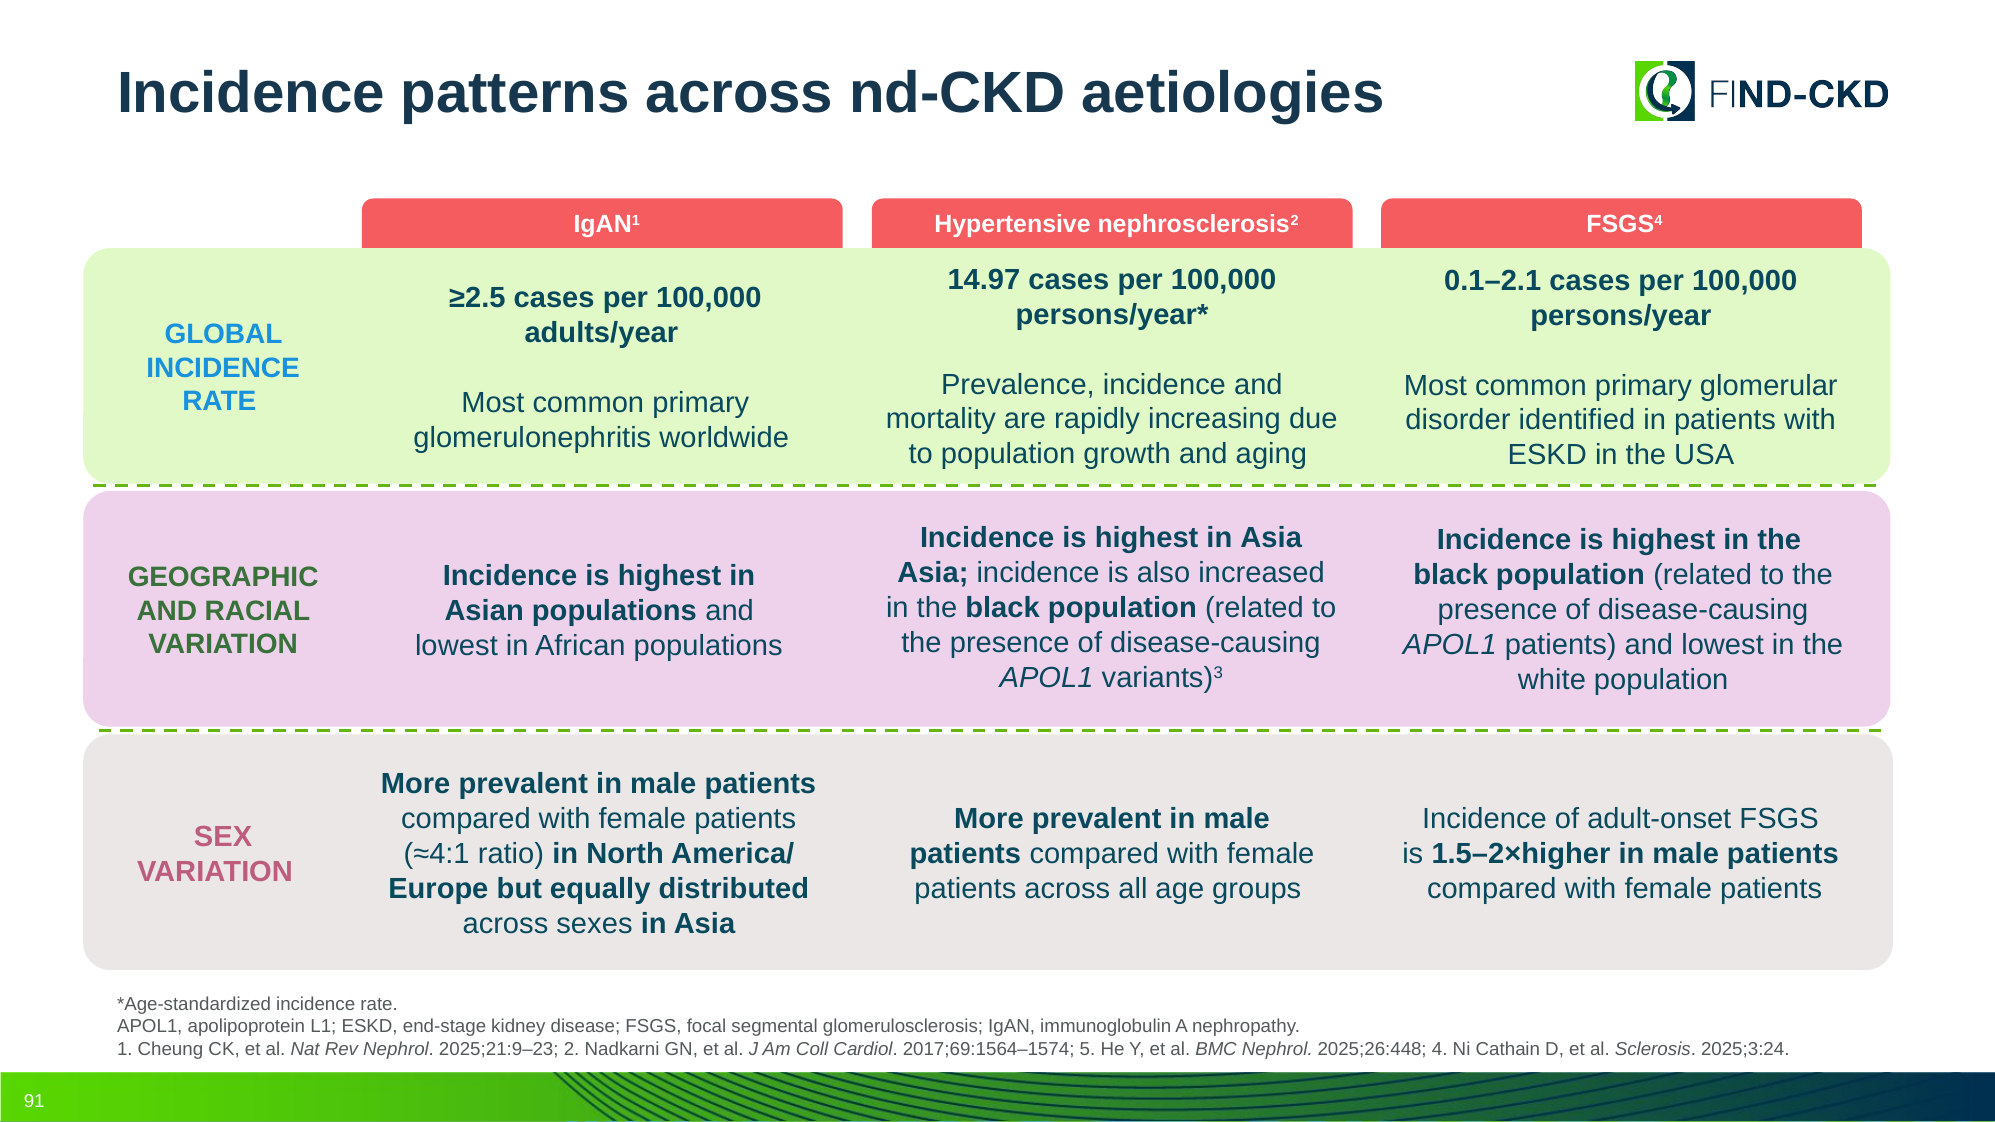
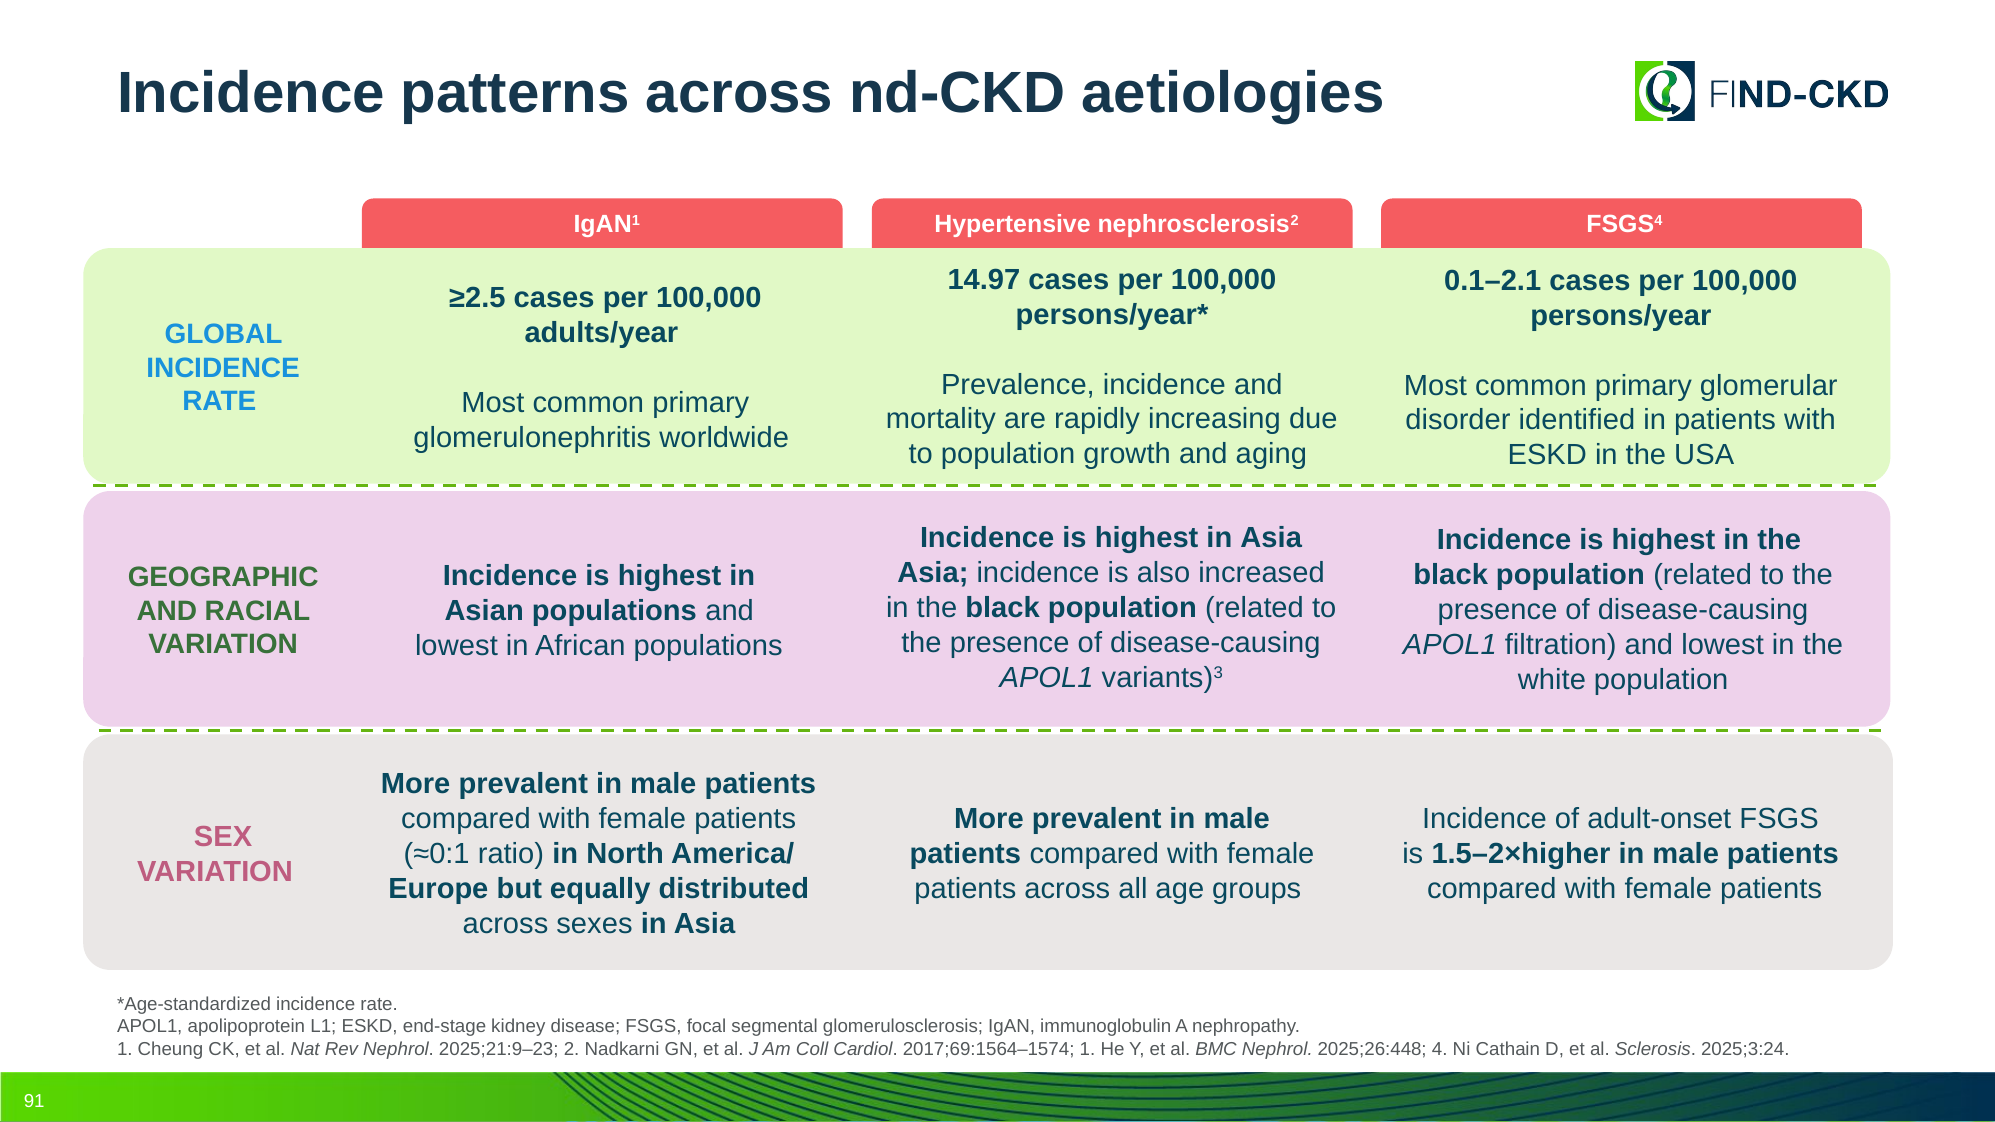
APOL1 patients: patients -> filtration (1561, 645)
≈4:1: ≈4:1 -> ≈0:1 (437, 854)
2017;69:1564–1574 5: 5 -> 1 (1087, 1049)
